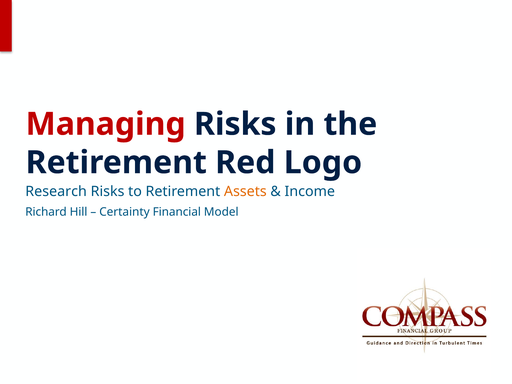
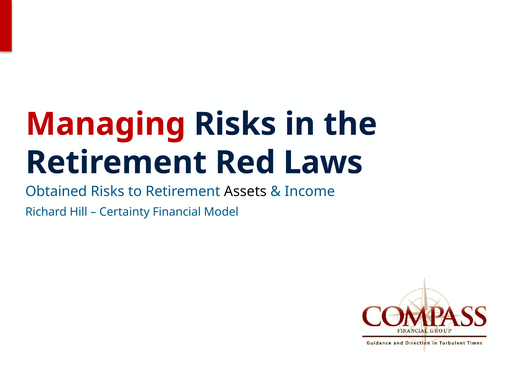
Logo: Logo -> Laws (323, 163)
Research: Research -> Obtained (56, 192)
Assets colour: orange -> black (245, 192)
